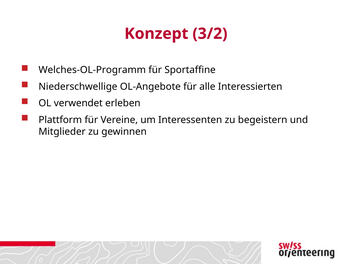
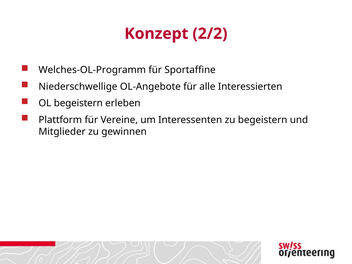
3/2: 3/2 -> 2/2 (210, 34)
OL verwendet: verwendet -> begeistern (78, 103)
